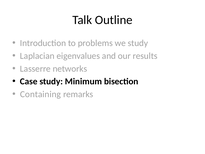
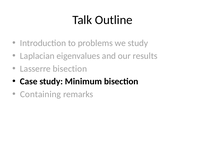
Lasserre networks: networks -> bisection (70, 69)
